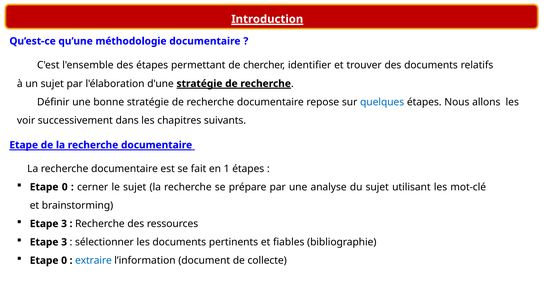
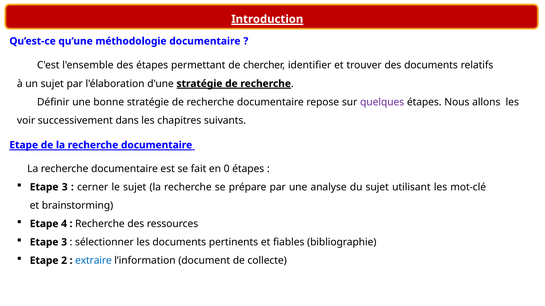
quelques colour: blue -> purple (382, 102)
1: 1 -> 0 (227, 169)
0: 0 -> 3 (65, 187)
3: 3 -> 4 (64, 224)
0: 0 -> 2 (64, 261)
